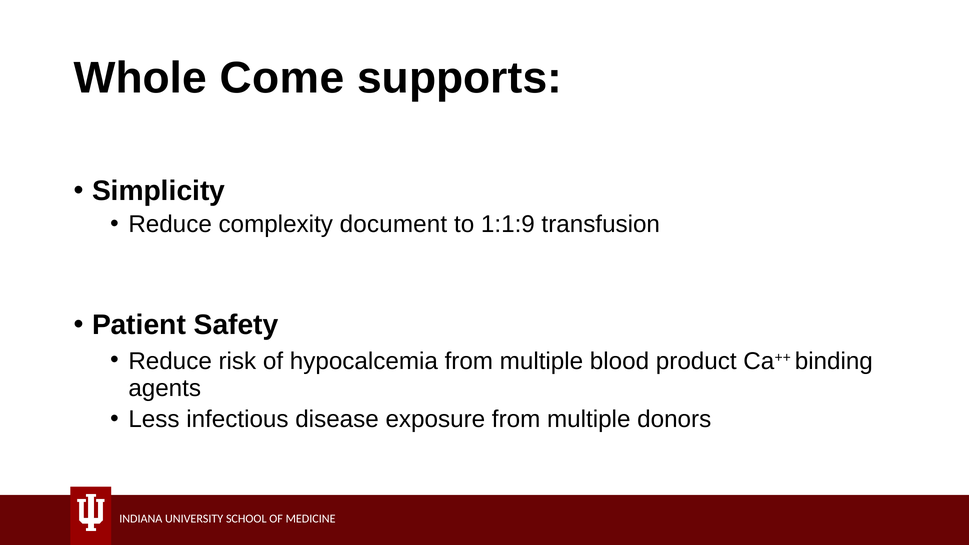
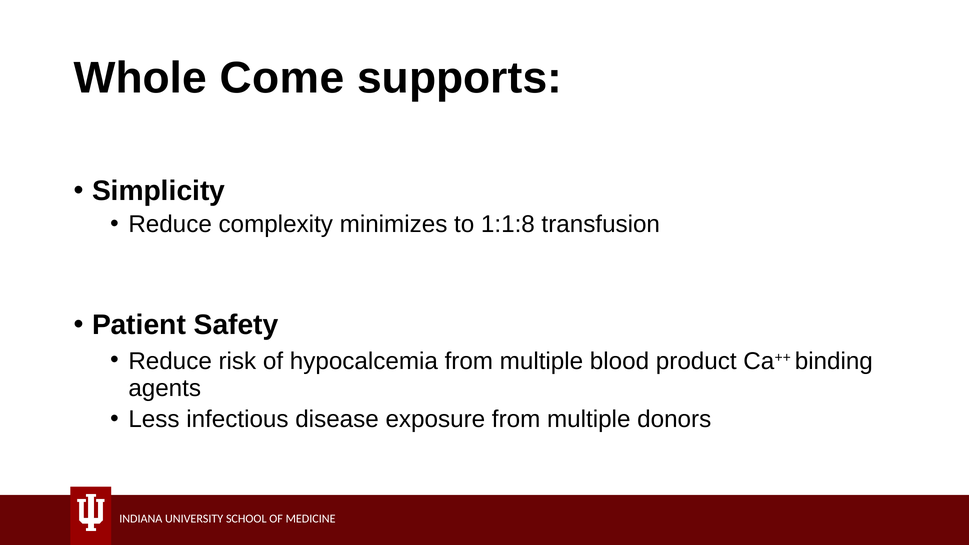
document: document -> minimizes (394, 224)
1:1:9: 1:1:9 -> 1:1:8 (508, 224)
